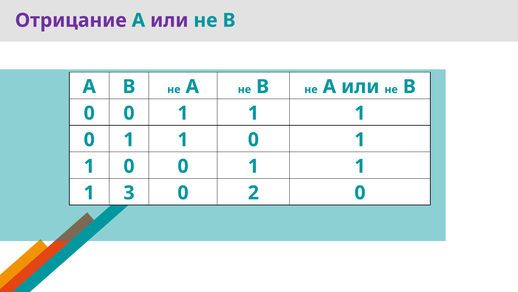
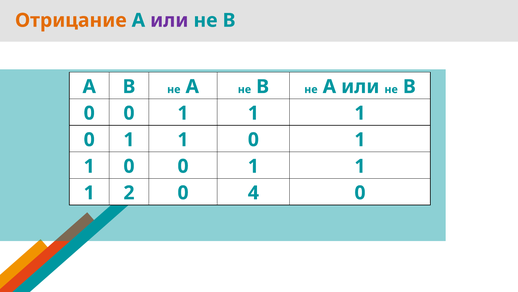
Отрицание colour: purple -> orange (71, 20)
3: 3 -> 2 (129, 192)
2: 2 -> 4 (253, 192)
